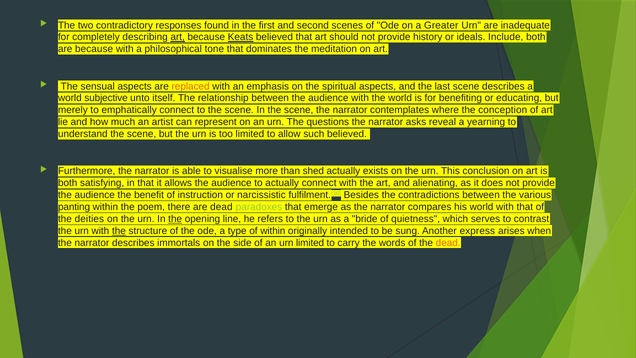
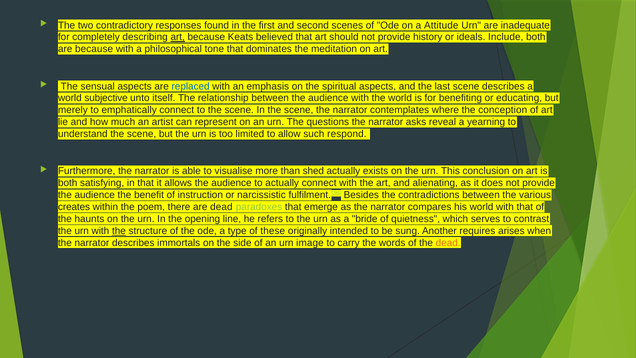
Greater: Greater -> Attitude (441, 25)
Keats underline: present -> none (241, 37)
replaced colour: orange -> blue (191, 86)
such believed: believed -> respond (347, 134)
panting: panting -> creates (74, 207)
deities: deities -> haunts (89, 219)
the underline: present -> none (175, 219)
of within: within -> these (273, 231)
express: express -> requires (477, 231)
urn limited: limited -> image (310, 243)
